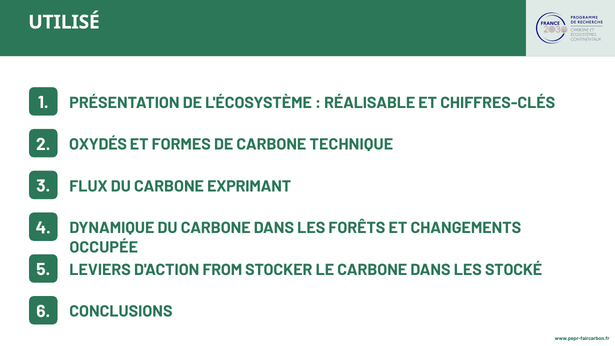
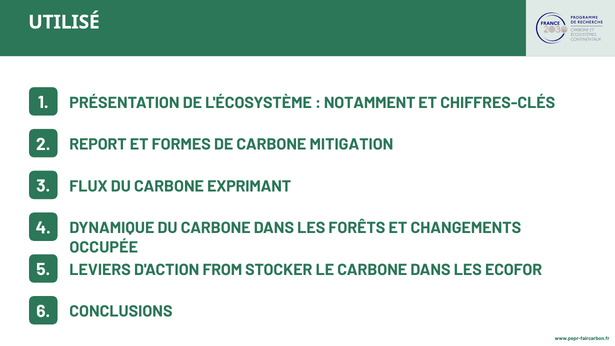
RÉALISABLE: RÉALISABLE -> NOTAMMENT (370, 103)
OXYDÉS: OXYDÉS -> REPORT (98, 145)
TECHNIQUE: TECHNIQUE -> MITIGATION (351, 145)
STOCKÉ: STOCKÉ -> ECOFOR (514, 270)
